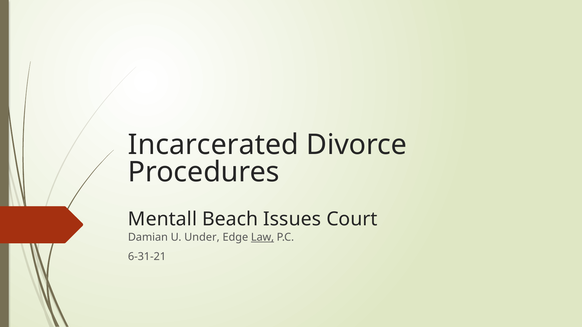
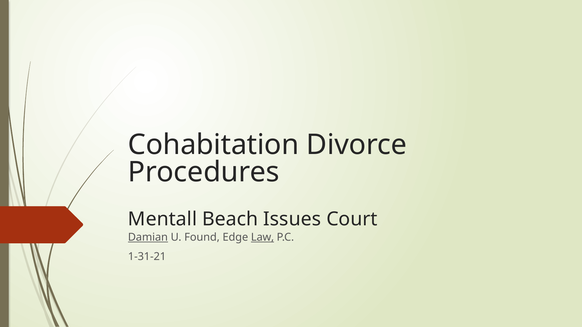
Incarcerated: Incarcerated -> Cohabitation (213, 145)
Damian underline: none -> present (148, 238)
Under: Under -> Found (202, 238)
6-31-21: 6-31-21 -> 1-31-21 (147, 257)
